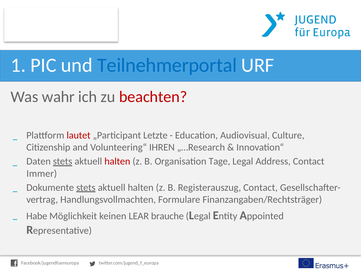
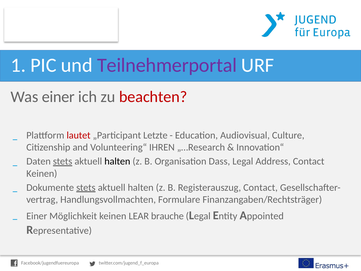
Teilnehmerportal colour: blue -> purple (167, 65)
Was wahr: wahr -> einer (58, 97)
halten colour: red -> black (117, 161)
Tage: Tage -> Dass (219, 161)
Immer: Immer -> Keinen (42, 173)
Habe: Habe -> Einer (37, 216)
